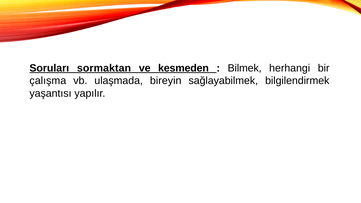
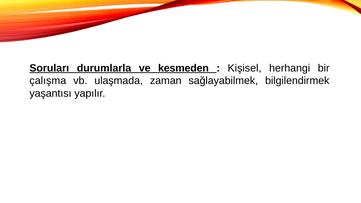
sormaktan: sormaktan -> durumlarla (104, 68)
Bilmek: Bilmek -> Kişisel (245, 68)
bireyin: bireyin -> zaman (166, 81)
